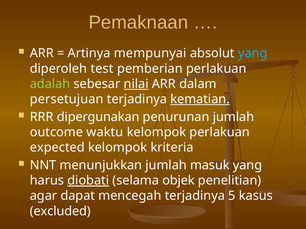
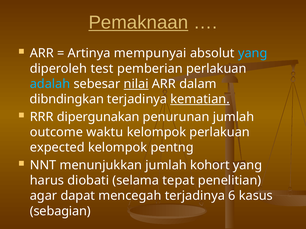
Pemaknaan underline: none -> present (138, 23)
adalah colour: light green -> light blue (50, 84)
persetujuan: persetujuan -> dibndingkan (67, 99)
kriteria: kriteria -> pentng (172, 148)
masuk: masuk -> kohort (210, 166)
diobati underline: present -> none (88, 181)
objek: objek -> tepat (178, 181)
5: 5 -> 6 (232, 196)
excluded: excluded -> sebagian (60, 212)
